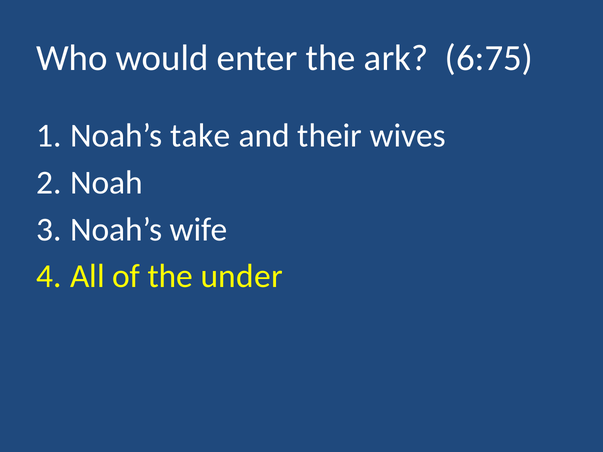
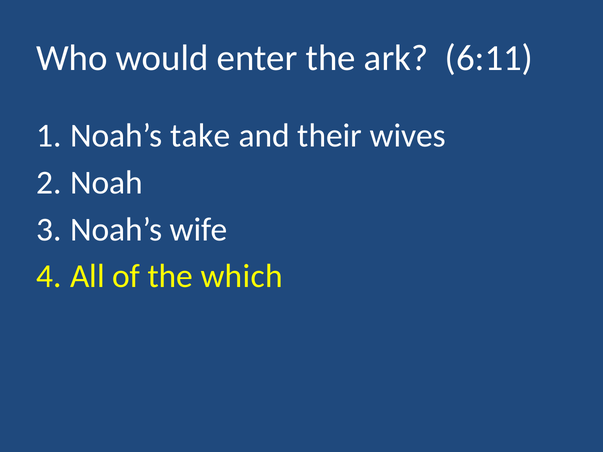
6:75: 6:75 -> 6:11 (489, 58)
under: under -> which (242, 277)
